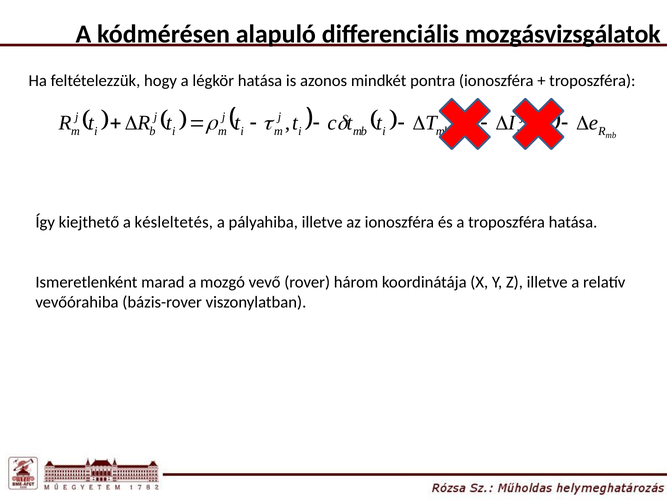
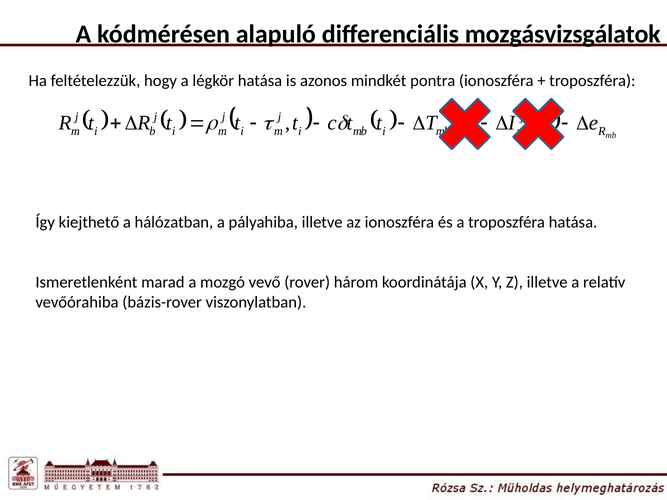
késleltetés: késleltetés -> hálózatban (174, 223)
